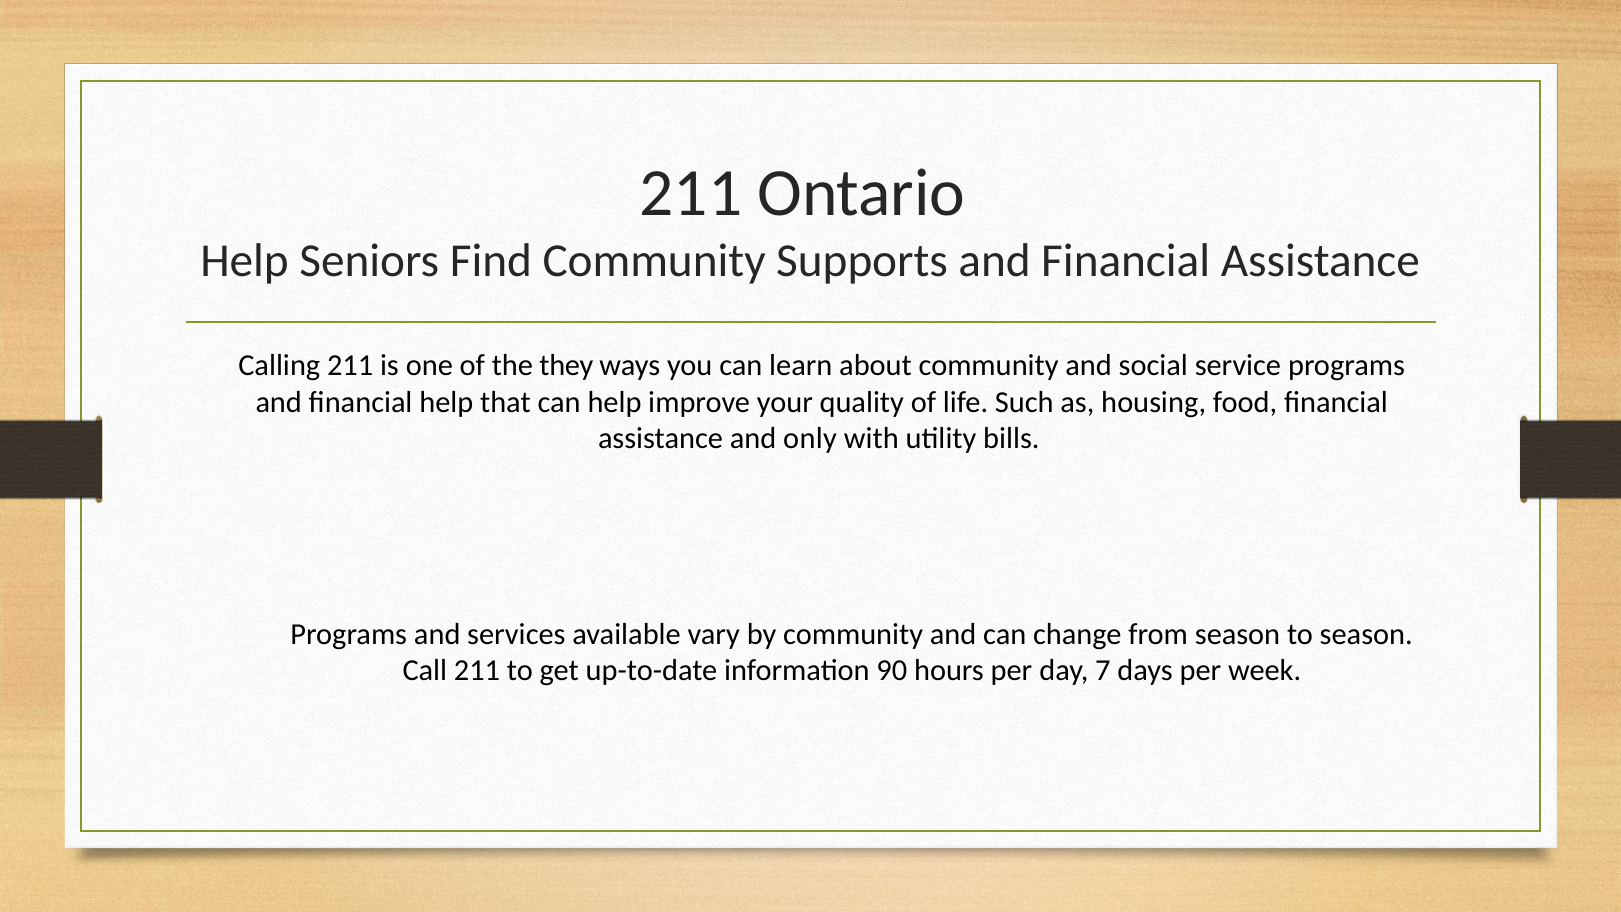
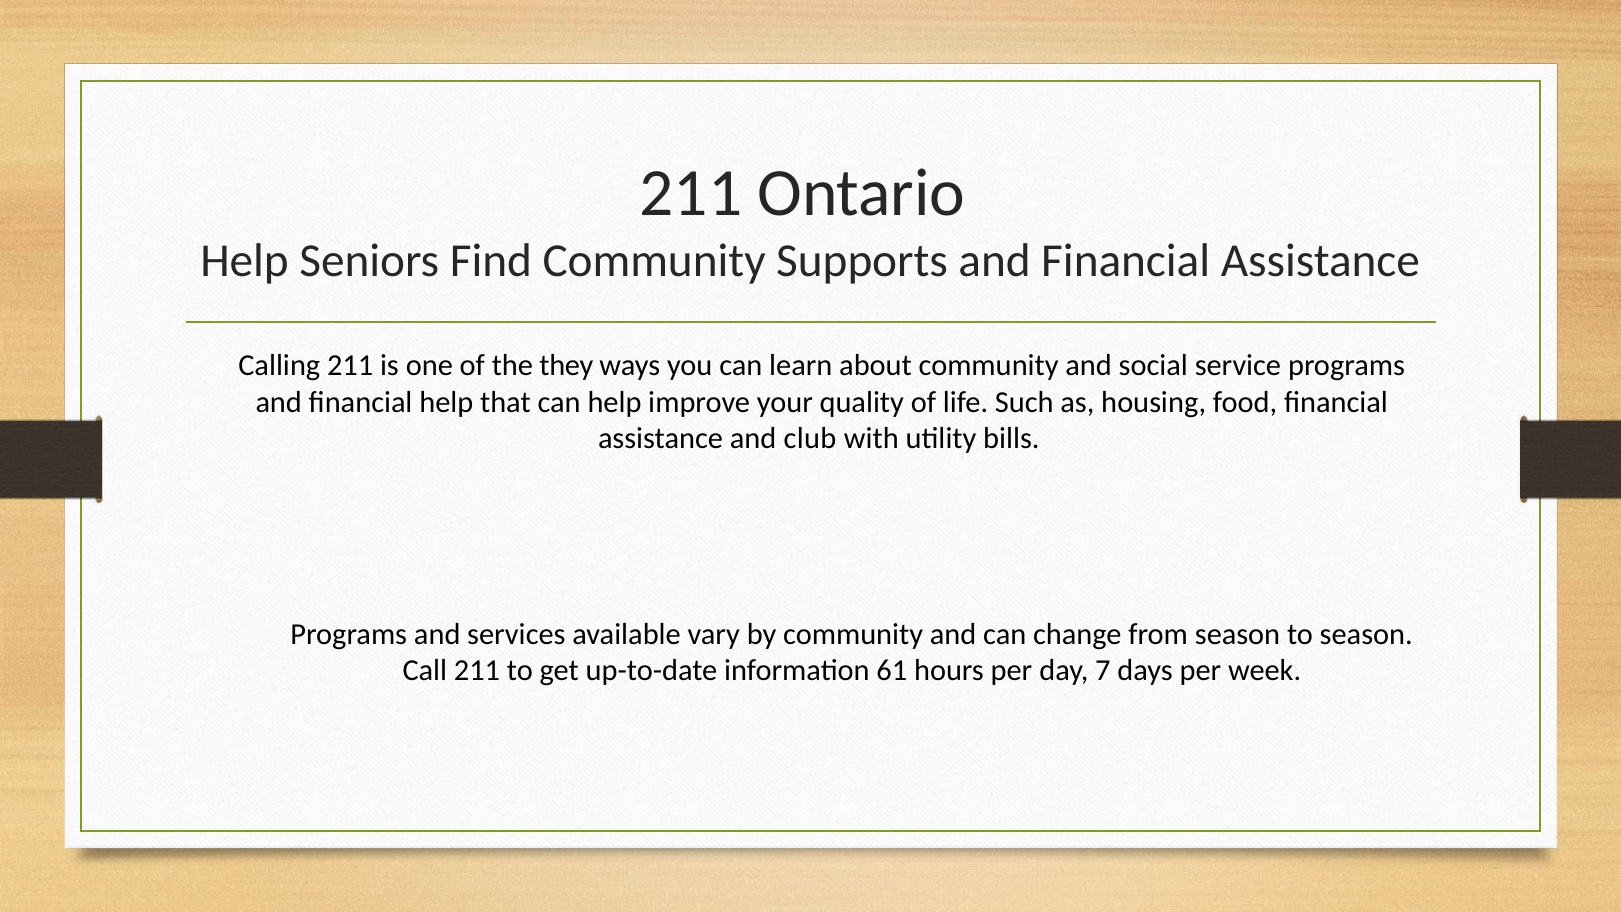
only: only -> club (810, 439)
90: 90 -> 61 (892, 671)
